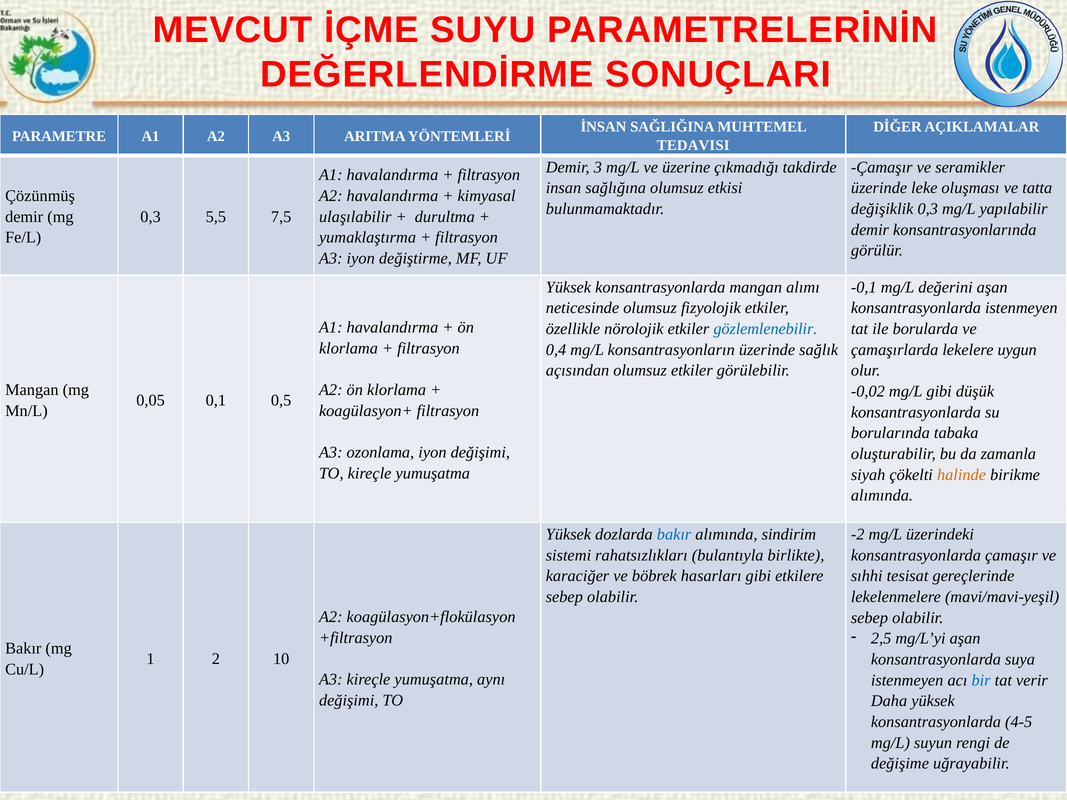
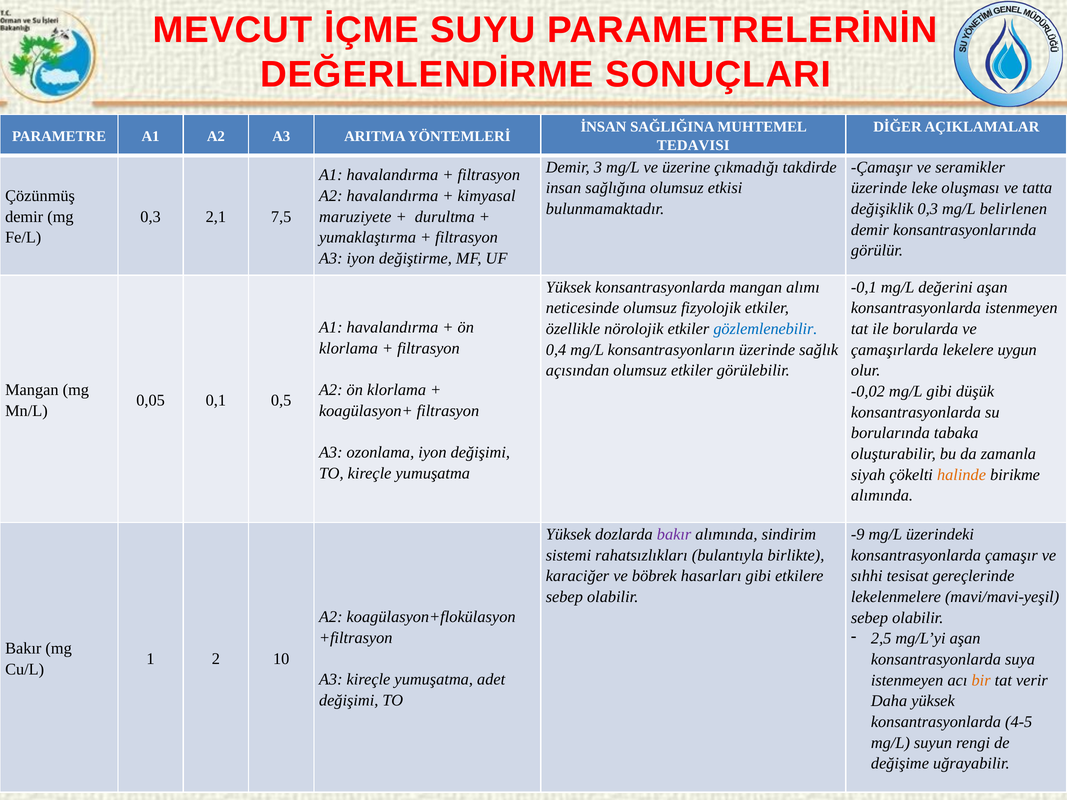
yapılabilir: yapılabilir -> belirlenen (1013, 209)
5,5: 5,5 -> 2,1 (216, 217)
ulaşılabilir: ulaşılabilir -> maruziyete (355, 217)
bakır colour: blue -> purple (674, 535)
-2: -2 -> -9 (858, 535)
aynı: aynı -> adet (491, 680)
bir colour: blue -> orange (981, 680)
